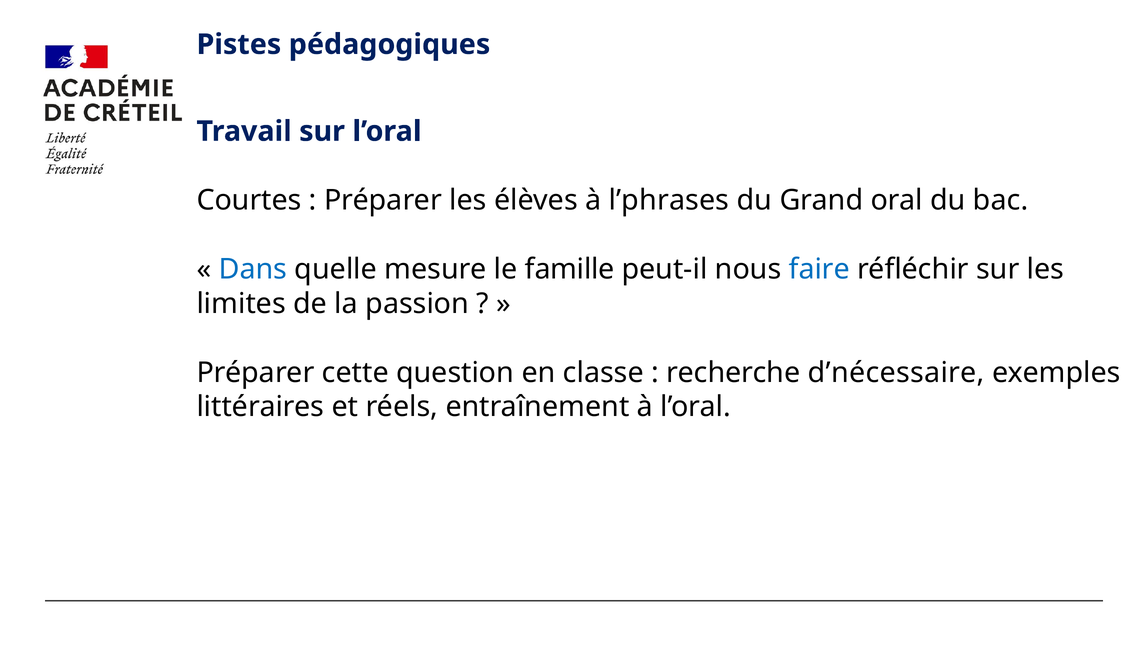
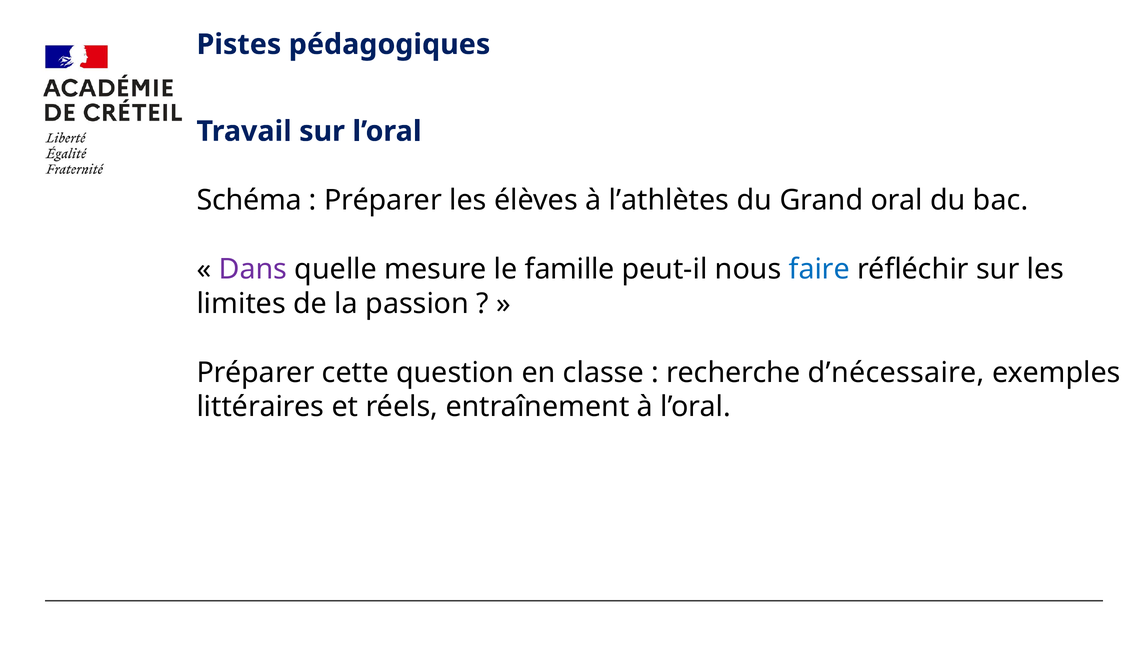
Courtes: Courtes -> Schéma (249, 200)
l’phrases: l’phrases -> l’athlètes (669, 200)
Dans colour: blue -> purple (253, 269)
